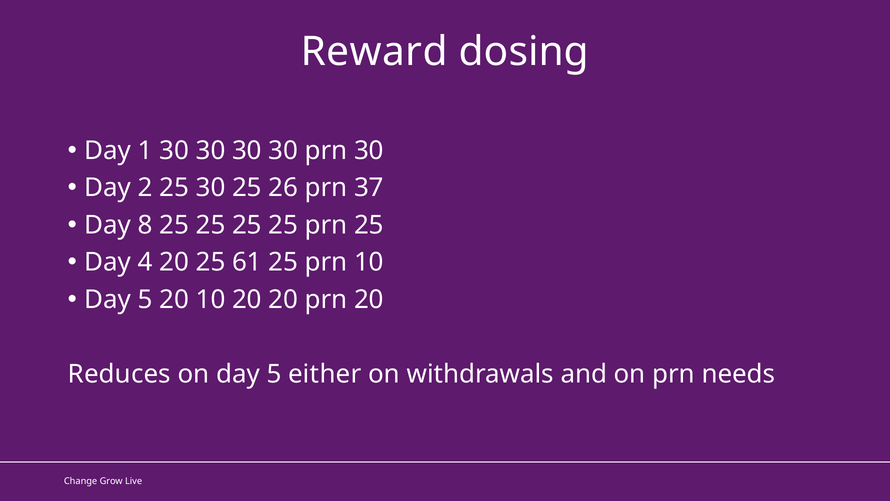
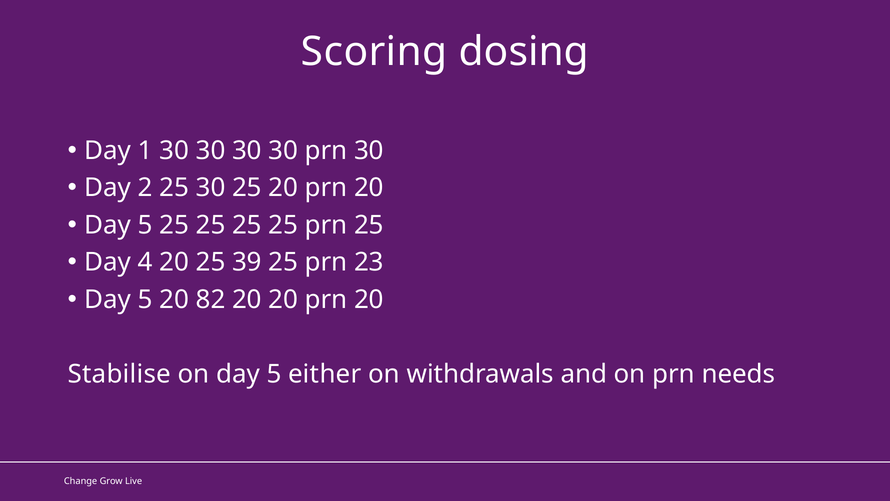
Reward: Reward -> Scoring (374, 52)
25 26: 26 -> 20 (283, 188)
37: 37 -> 20 (369, 188)
8: 8 -> 5 (145, 225)
61: 61 -> 39 (247, 262)
prn 10: 10 -> 23 (369, 262)
20 10: 10 -> 82 (211, 299)
Reduces: Reduces -> Stabilise (119, 374)
